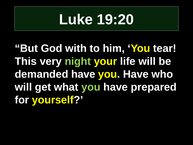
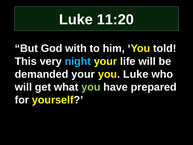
19:20: 19:20 -> 11:20 (115, 20)
tear: tear -> told (165, 48)
night colour: light green -> light blue (78, 61)
demanded have: have -> your (83, 74)
Have: Have -> Luke (136, 74)
